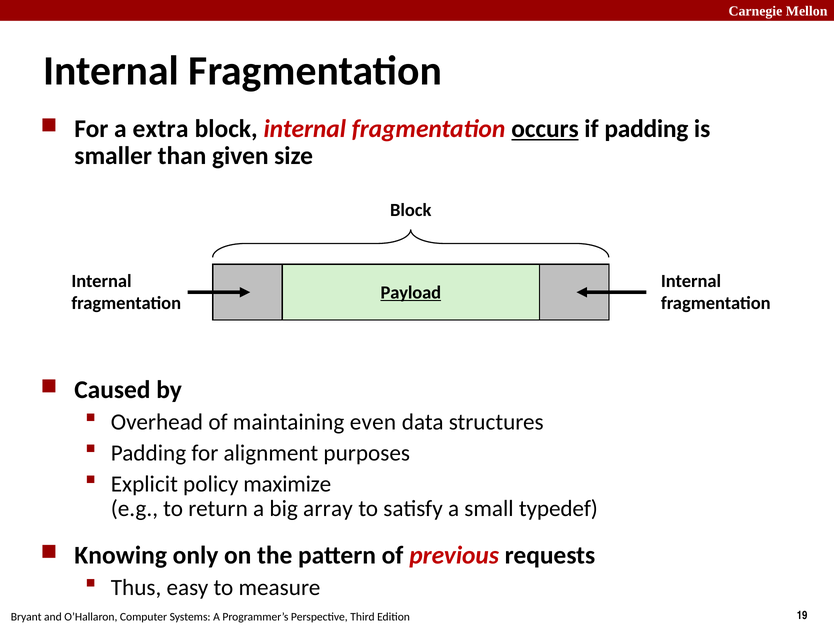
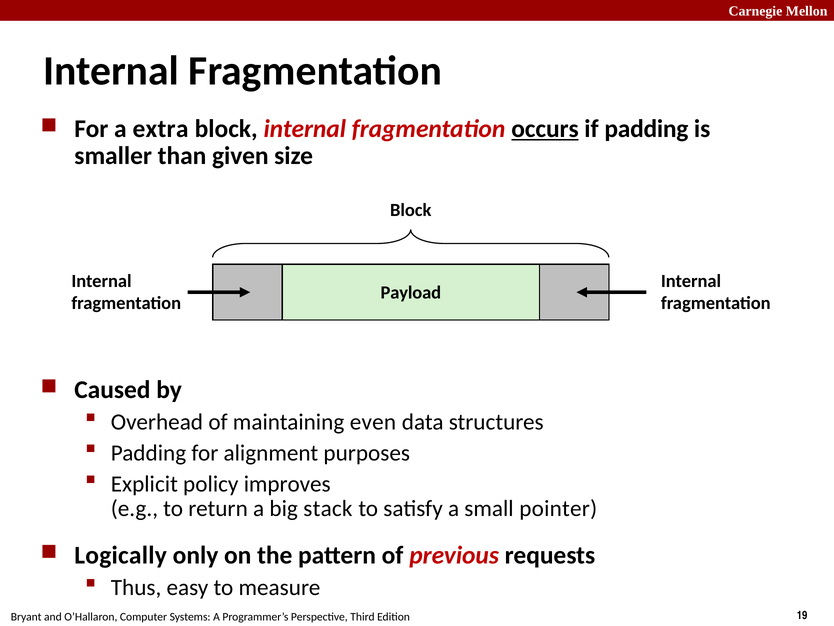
Payload underline: present -> none (411, 292)
maximize: maximize -> improves (287, 484)
array: array -> stack (328, 508)
typedef: typedef -> pointer (558, 508)
Knowing: Knowing -> Logically (121, 555)
